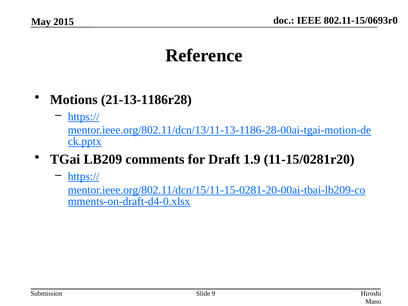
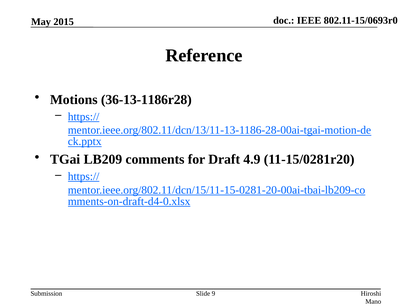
21-13-1186r28: 21-13-1186r28 -> 36-13-1186r28 (146, 100)
1.9: 1.9 -> 4.9 (252, 159)
